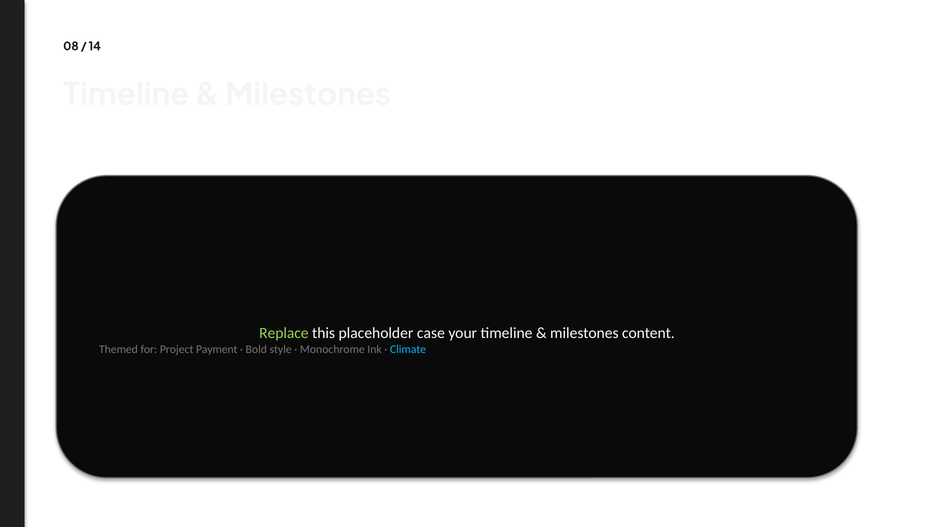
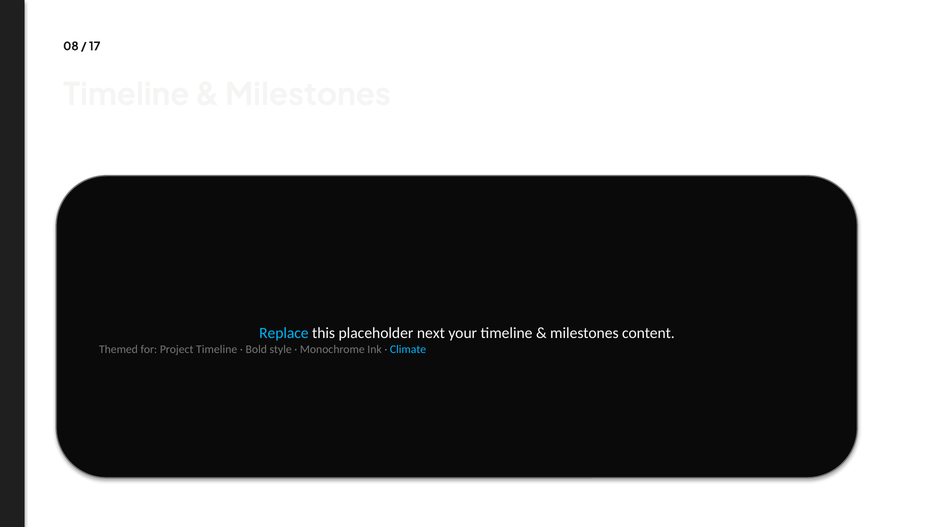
14: 14 -> 17 (95, 46)
Replace colour: light green -> light blue (284, 333)
case: case -> next (431, 333)
Project Payment: Payment -> Timeline (217, 349)
